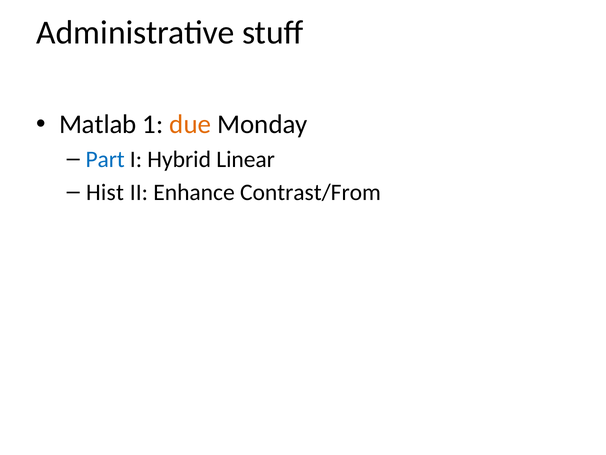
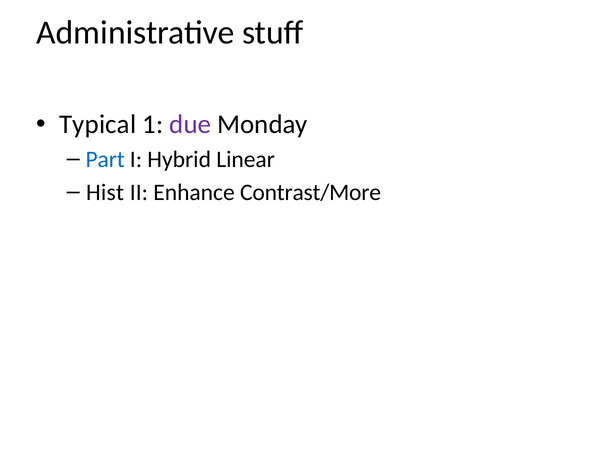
Matlab: Matlab -> Typical (98, 124)
due colour: orange -> purple (190, 124)
Contrast/From: Contrast/From -> Contrast/More (311, 192)
